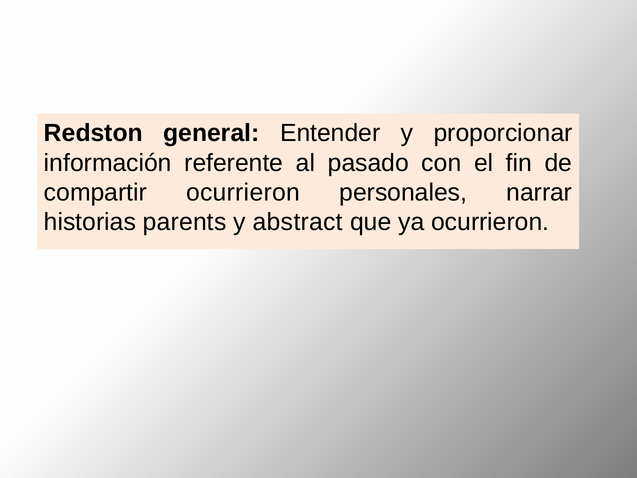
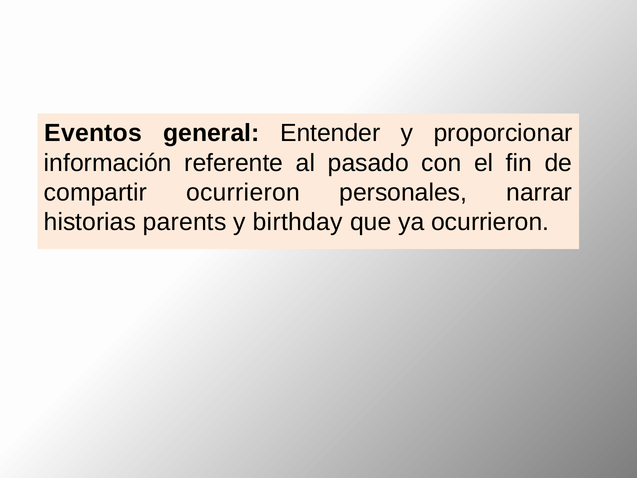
Redston: Redston -> Eventos (93, 133)
abstract: abstract -> birthday (298, 222)
